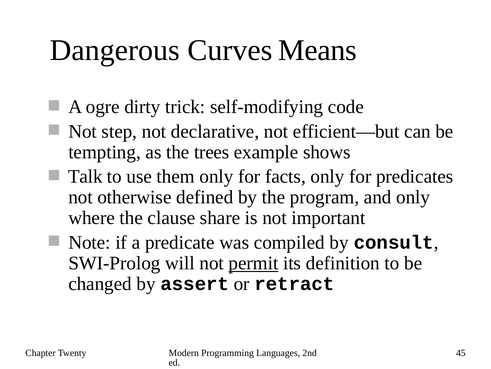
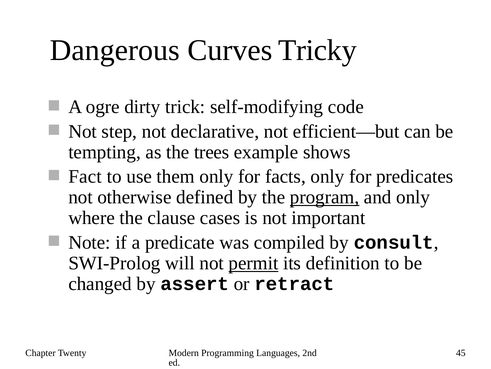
Means: Means -> Tricky (317, 50)
Talk: Talk -> Fact (85, 176)
program underline: none -> present (325, 197)
share: share -> cases (220, 218)
